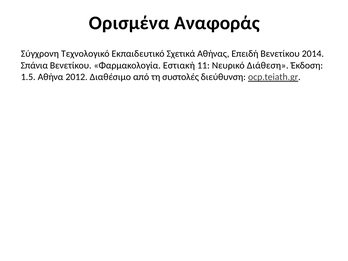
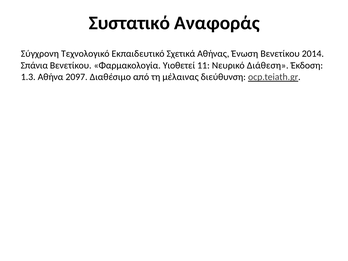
Ορισμένα: Ορισμένα -> Συστατικό (129, 23)
Επειδή: Επειδή -> Ένωση (245, 54)
Εστιακή: Εστιακή -> Υιοθετεί (179, 65)
1.5: 1.5 -> 1.3 (28, 77)
2012: 2012 -> 2097 (77, 77)
συστολές: συστολές -> μέλαινας (181, 77)
